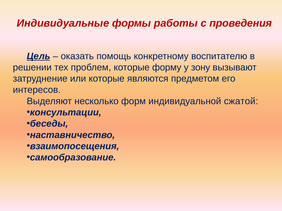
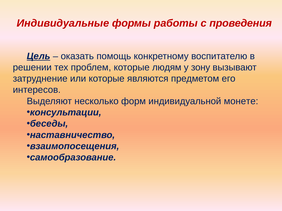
форму: форму -> людям (167, 68)
сжатой: сжатой -> монете (241, 101)
